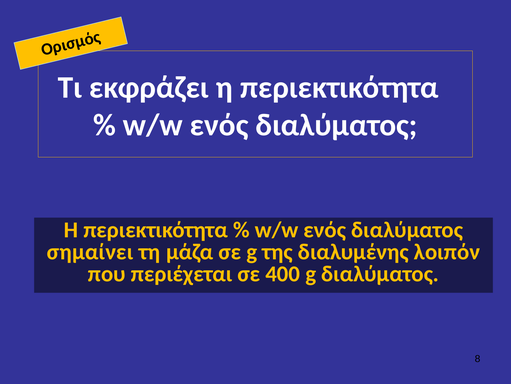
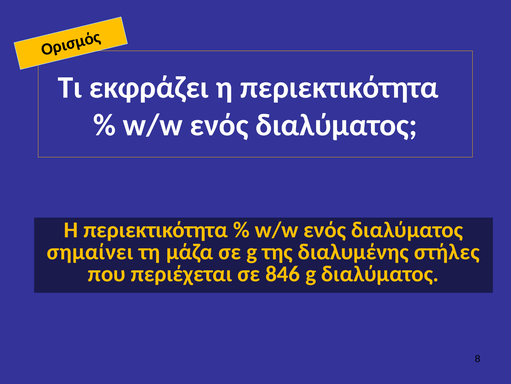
λοιπόν: λοιπόν -> στήλες (447, 251)
400: 400 -> 846 (283, 273)
